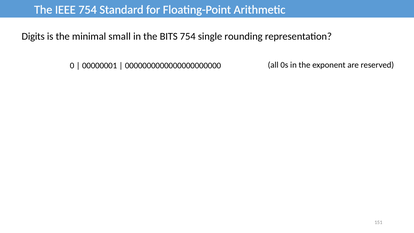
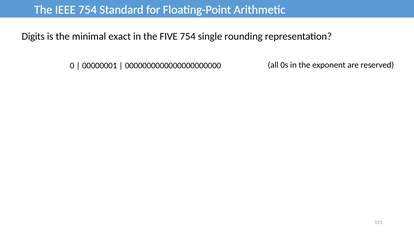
small: small -> exact (120, 36)
BITS: BITS -> FIVE (169, 36)
